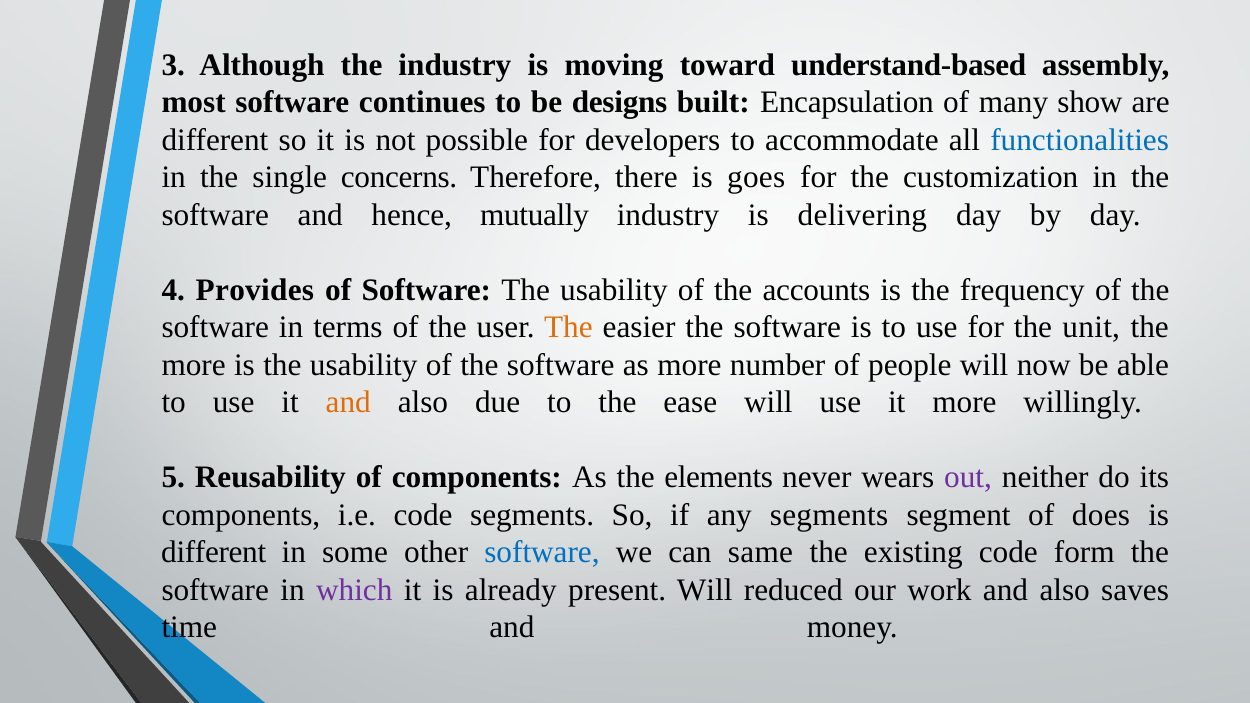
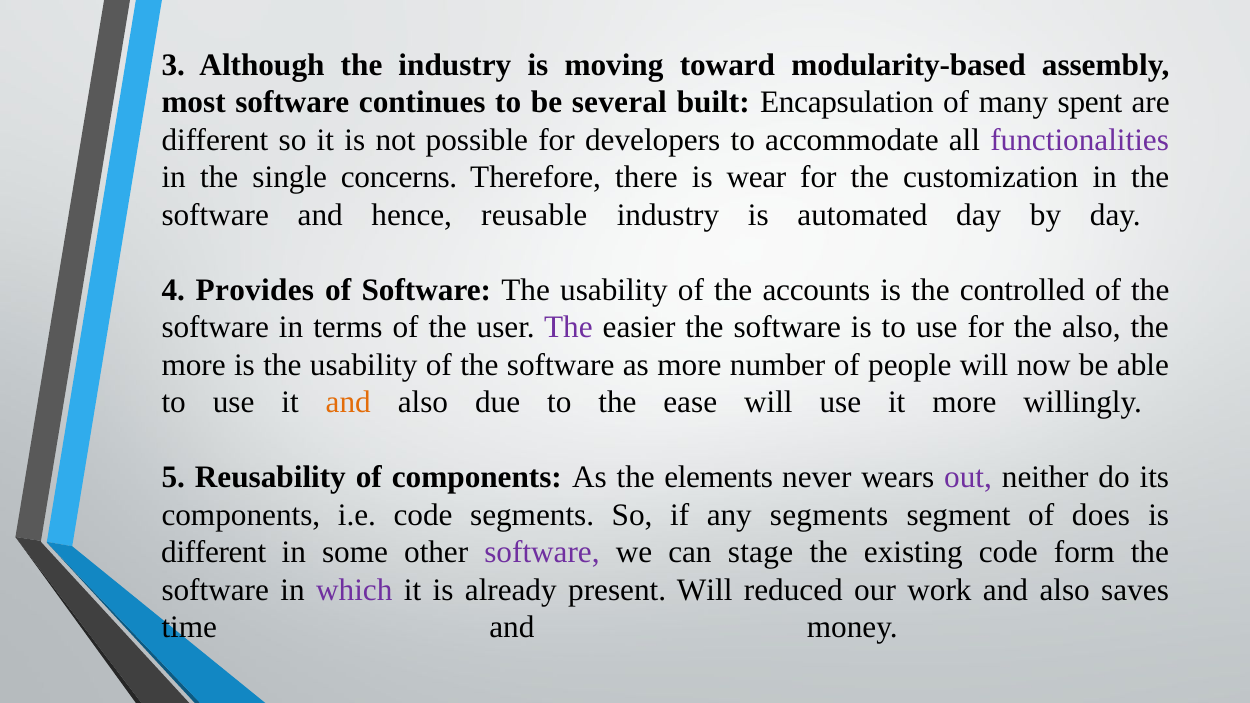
understand-based: understand-based -> modularity-based (909, 65)
designs: designs -> several (619, 103)
show: show -> spent (1090, 103)
functionalities colour: blue -> purple (1080, 140)
goes: goes -> wear (757, 178)
mutually: mutually -> reusable (534, 215)
delivering: delivering -> automated (863, 215)
frequency: frequency -> controlled (1022, 290)
The colour: orange -> purple (568, 328)
the unit: unit -> also (1091, 328)
software colour: blue -> purple (542, 553)
same: same -> stage (760, 553)
